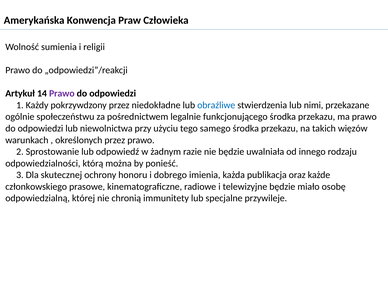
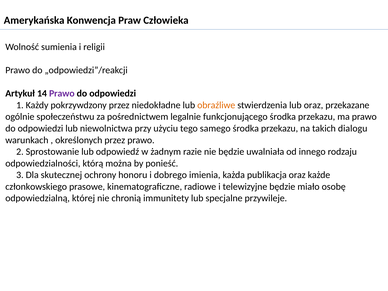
obraźliwe colour: blue -> orange (216, 105)
lub nimi: nimi -> oraz (314, 105)
więzów: więzów -> dialogu (353, 128)
